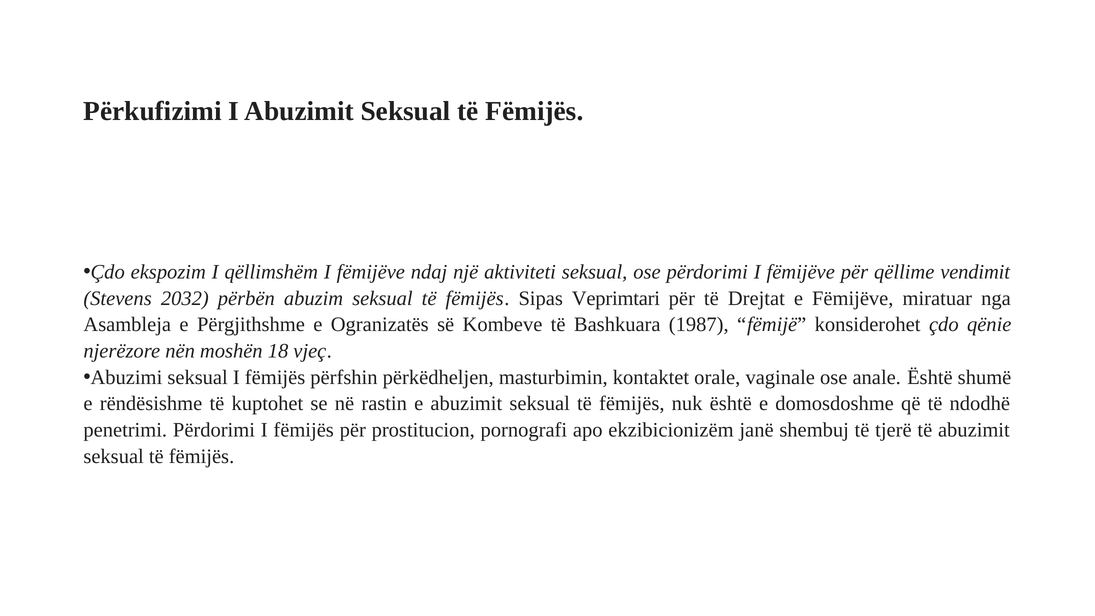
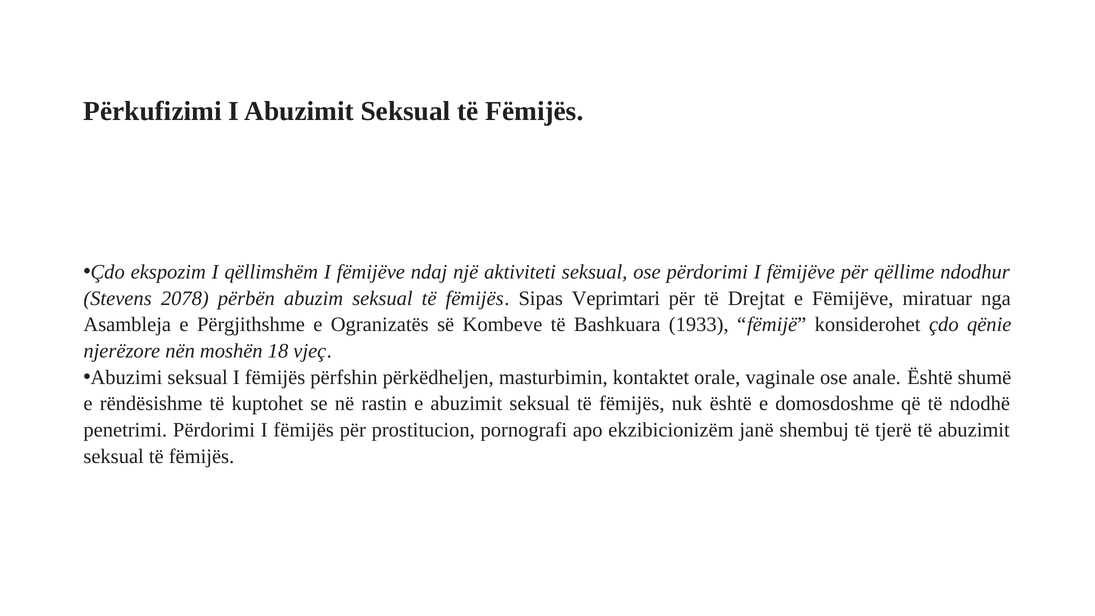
vendimit: vendimit -> ndodhur (975, 272)
2032: 2032 -> 2078 (185, 298)
1987: 1987 -> 1933 (699, 325)
